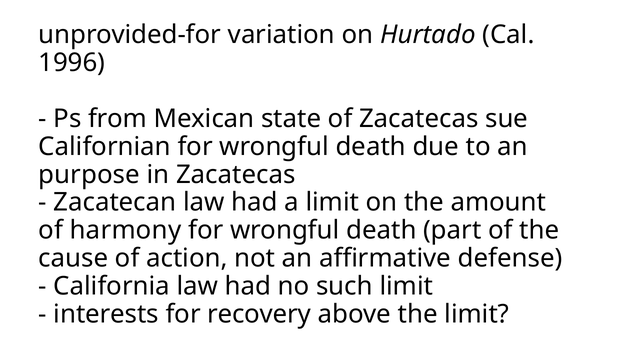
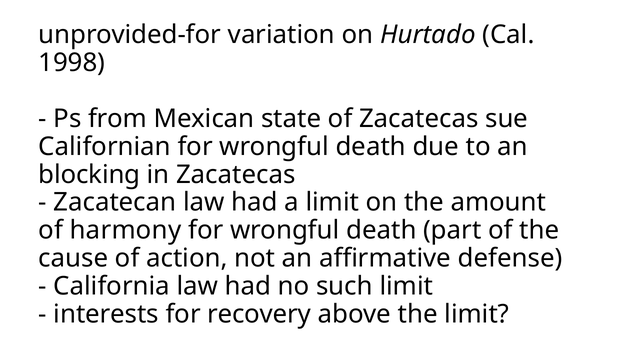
1996: 1996 -> 1998 (72, 63)
purpose: purpose -> blocking (89, 175)
